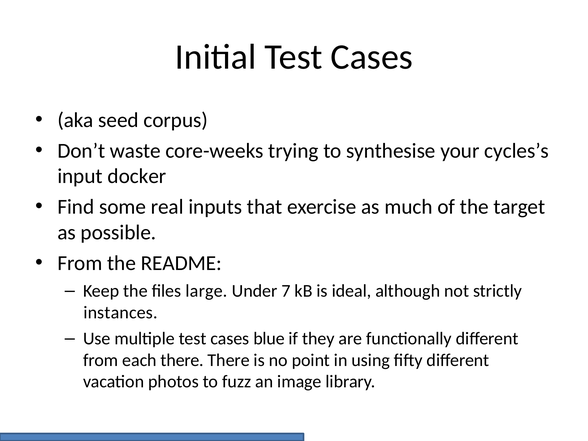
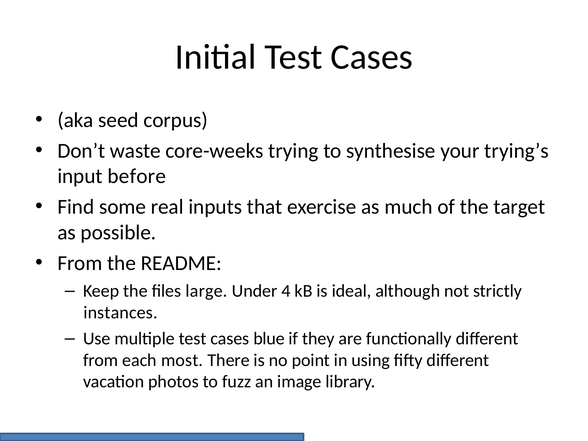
cycles’s: cycles’s -> trying’s (517, 151)
docker: docker -> before (137, 176)
7: 7 -> 4 (286, 291)
each there: there -> most (182, 360)
